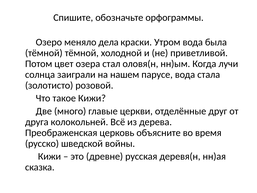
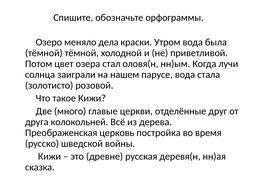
объясните: объясните -> постройка (159, 133)
